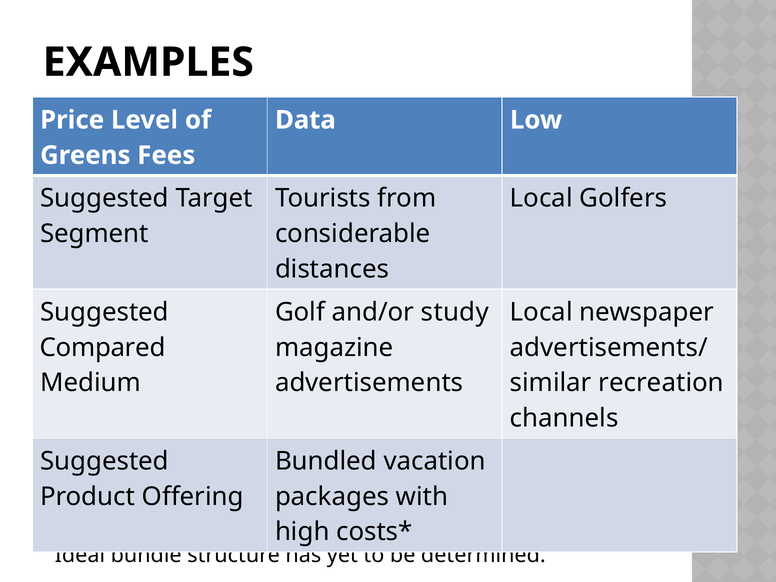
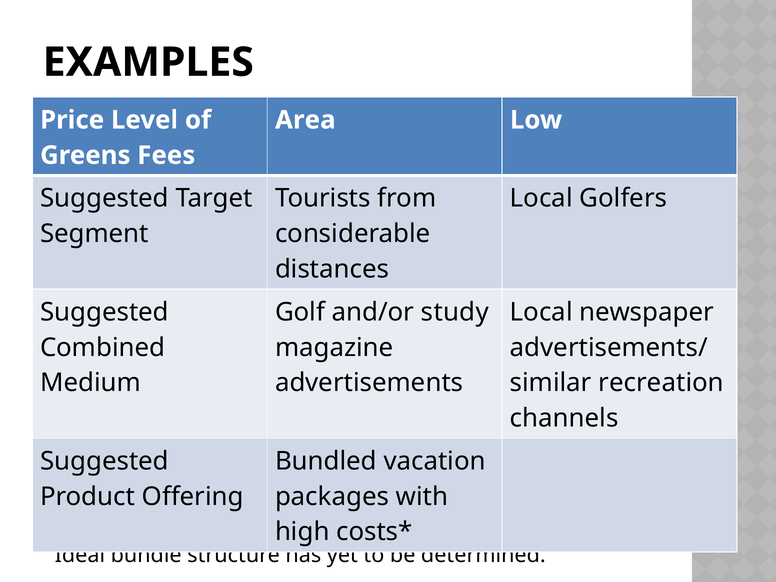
Data: Data -> Area (305, 120)
Compared: Compared -> Combined (103, 348)
